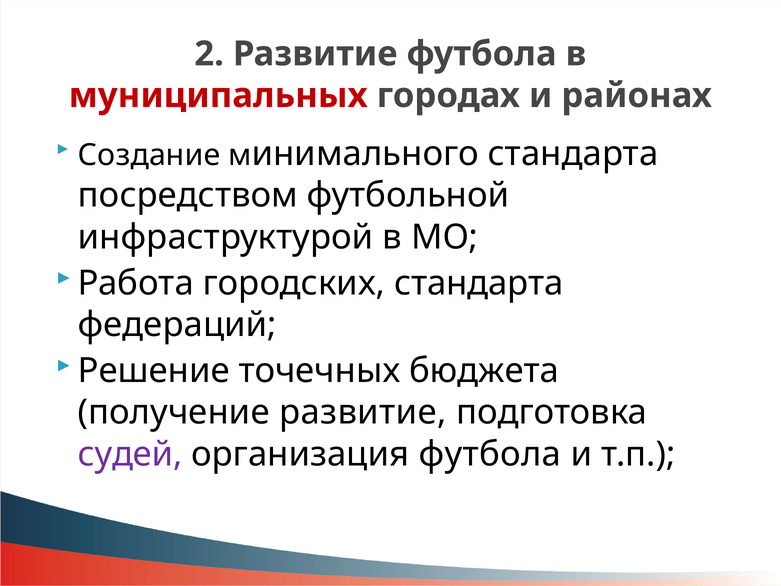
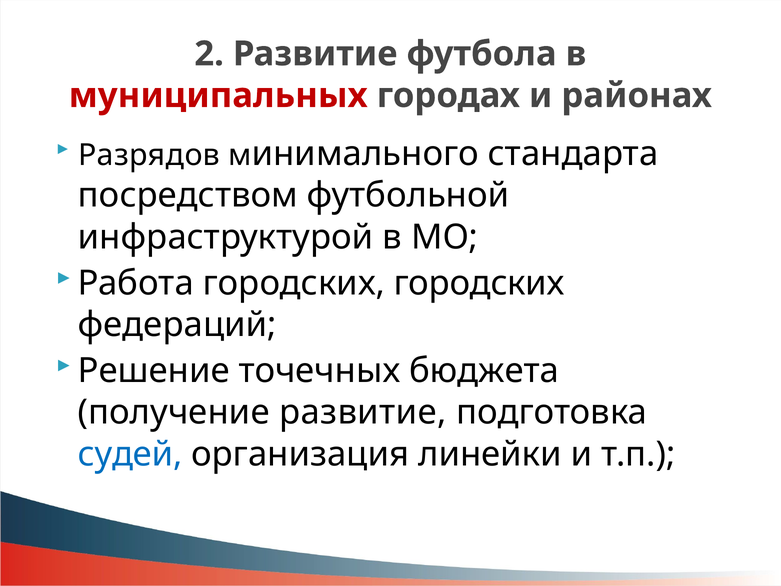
Создание: Создание -> Разрядов (149, 155)
городских стандарта: стандарта -> городских (479, 283)
судей colour: purple -> blue (130, 454)
организация футбола: футбола -> линейки (490, 454)
